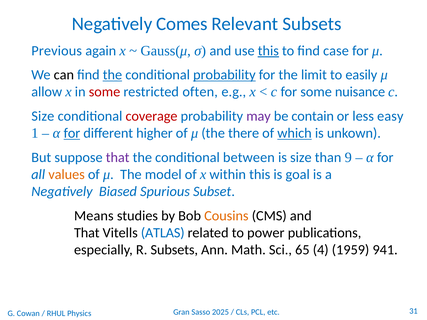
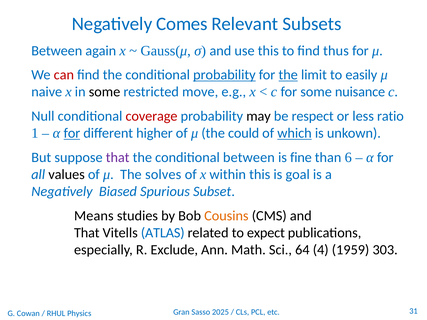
Previous: Previous -> Between (57, 51)
this underline: present -> none (268, 51)
case: case -> thus (336, 51)
can colour: black -> red (64, 75)
the underline: present -> none (112, 75)
the underline: none -> present (288, 75)
allow: allow -> naive (47, 92)
some colour: red -> black (105, 92)
often: often -> move (200, 92)
Size: Size -> Null (43, 116)
may colour: purple -> black (259, 116)
contain: contain -> respect (313, 116)
easy: easy -> ratio (390, 116)
there: there -> could (244, 133)
is size: size -> fine (301, 157)
9: 9 -> 6 (348, 157)
values colour: orange -> black (67, 175)
model: model -> solves (163, 175)
power: power -> expect (266, 233)
R Subsets: Subsets -> Exclude (174, 250)
65: 65 -> 64 (302, 250)
941: 941 -> 303 (385, 250)
